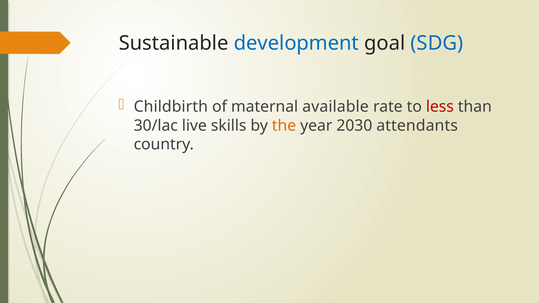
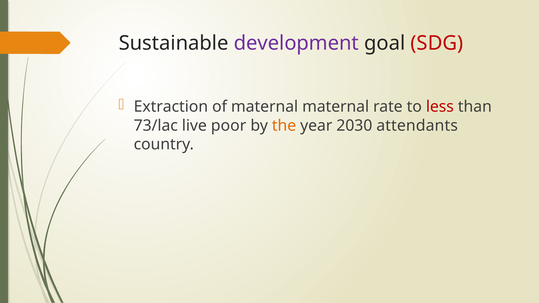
development colour: blue -> purple (296, 43)
SDG colour: blue -> red (437, 43)
Childbirth: Childbirth -> Extraction (171, 107)
maternal available: available -> maternal (336, 107)
30/lac: 30/lac -> 73/lac (156, 126)
skills: skills -> poor (229, 126)
